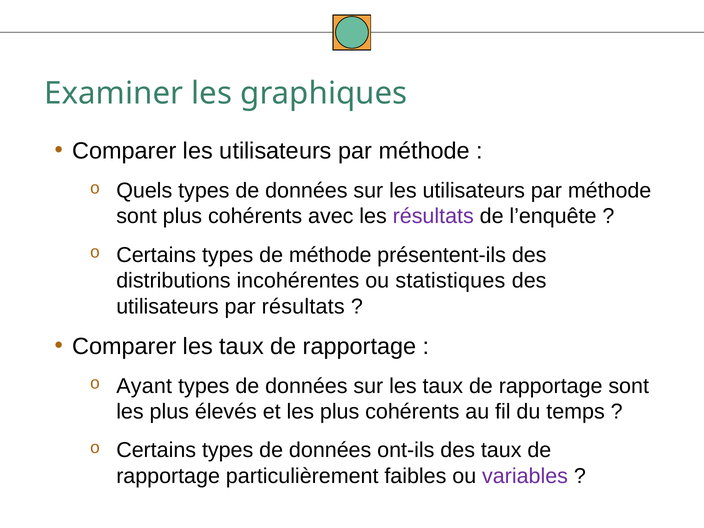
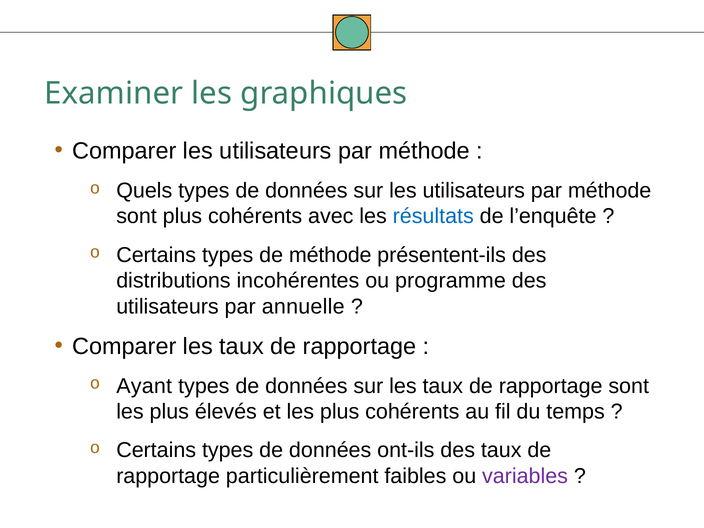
résultats colour: purple -> blue (433, 216)
statistiques: statistiques -> programme (450, 281)
par résultats: résultats -> annuelle (303, 307)
